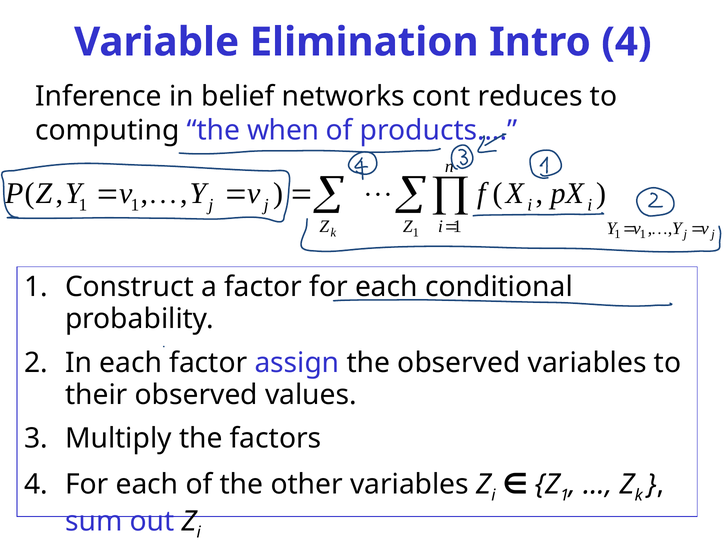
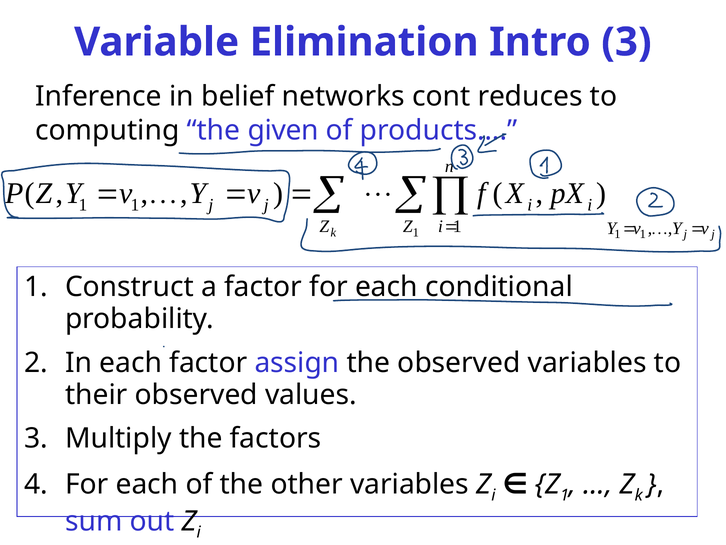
Intro 4: 4 -> 3 (626, 42)
when: when -> given (283, 130)
